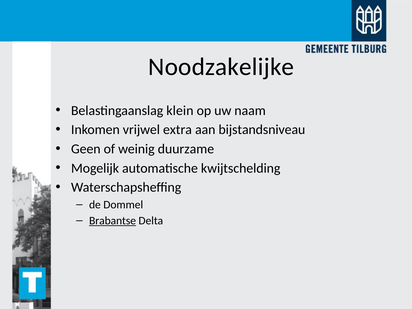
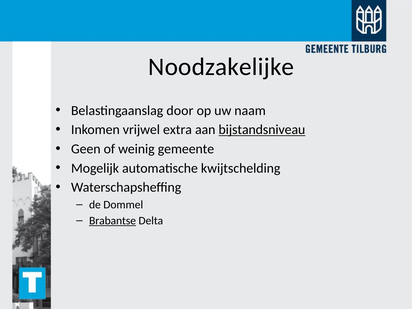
klein: klein -> door (180, 110)
bijstandsniveau underline: none -> present (262, 130)
duurzame: duurzame -> gemeente (186, 149)
